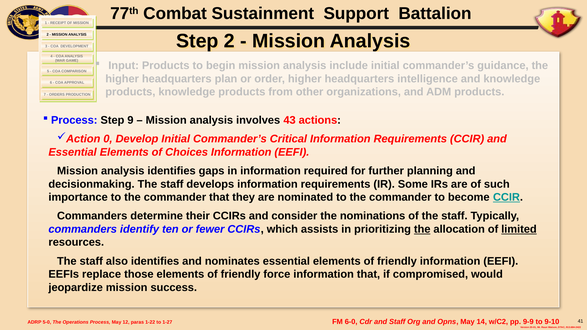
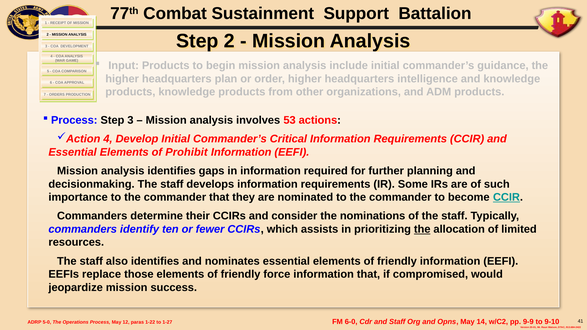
Step 9: 9 -> 3 (130, 120)
43: 43 -> 53 (290, 120)
0: 0 -> 4 (108, 139)
Choices: Choices -> Prohibit (187, 152)
limited underline: present -> none (519, 229)
